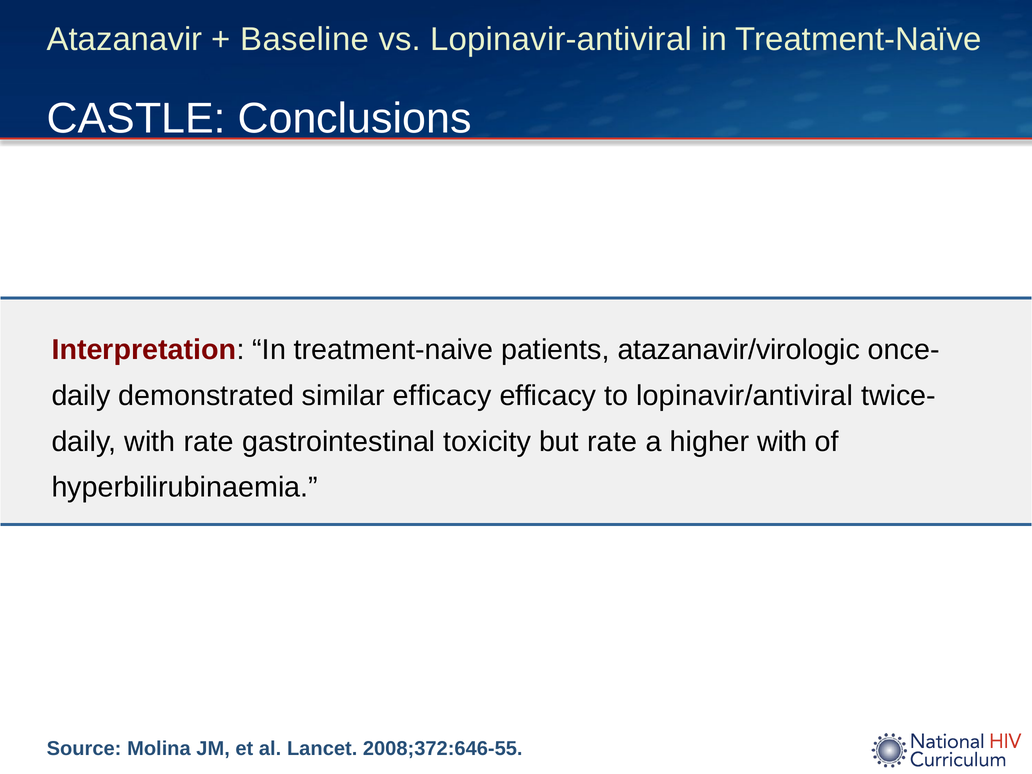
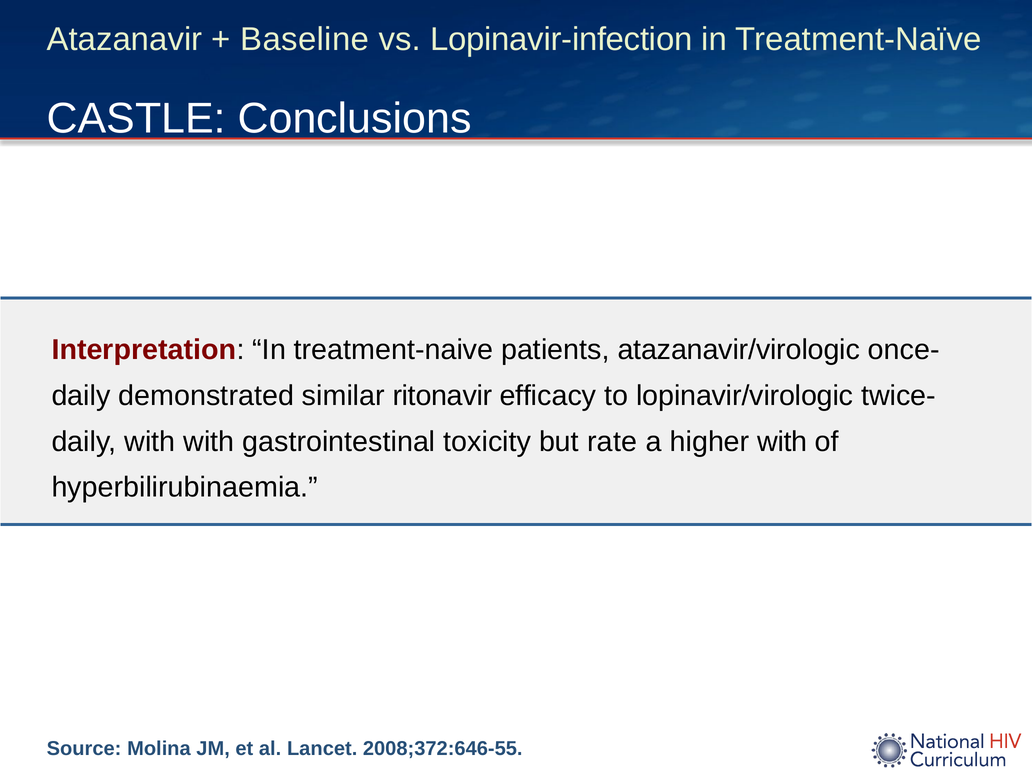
Lopinavir-antiviral: Lopinavir-antiviral -> Lopinavir-infection (561, 39)
similar efficacy: efficacy -> ritonavir (442, 396)
lopinavir/antiviral: lopinavir/antiviral -> lopinavir/virologic (745, 396)
with rate: rate -> with (209, 442)
